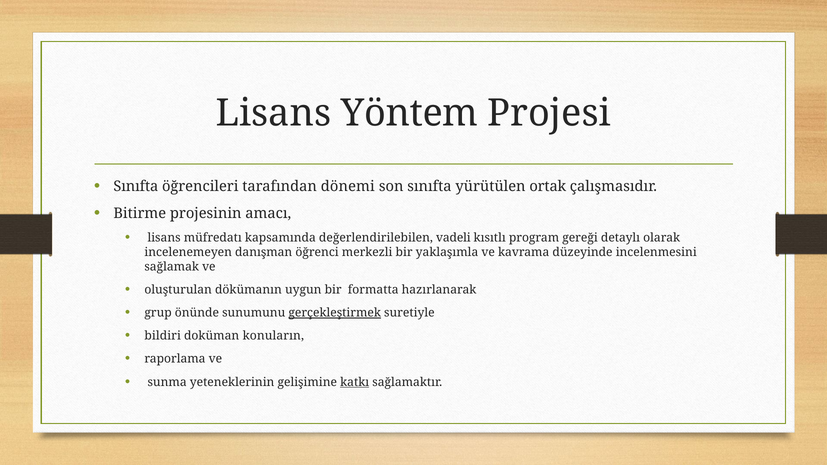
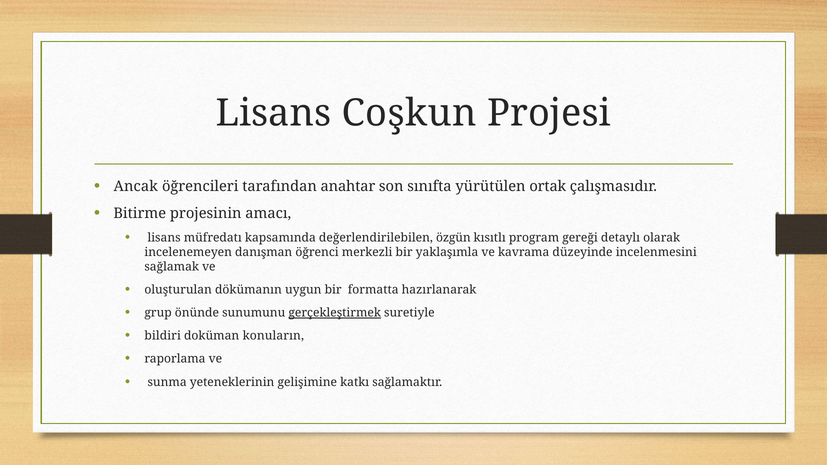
Yöntem: Yöntem -> Coşkun (409, 113)
Sınıfta: Sınıfta -> Ancak (136, 186)
dönemi: dönemi -> anahtar (348, 186)
vadeli: vadeli -> özgün (453, 238)
katkı underline: present -> none (355, 382)
